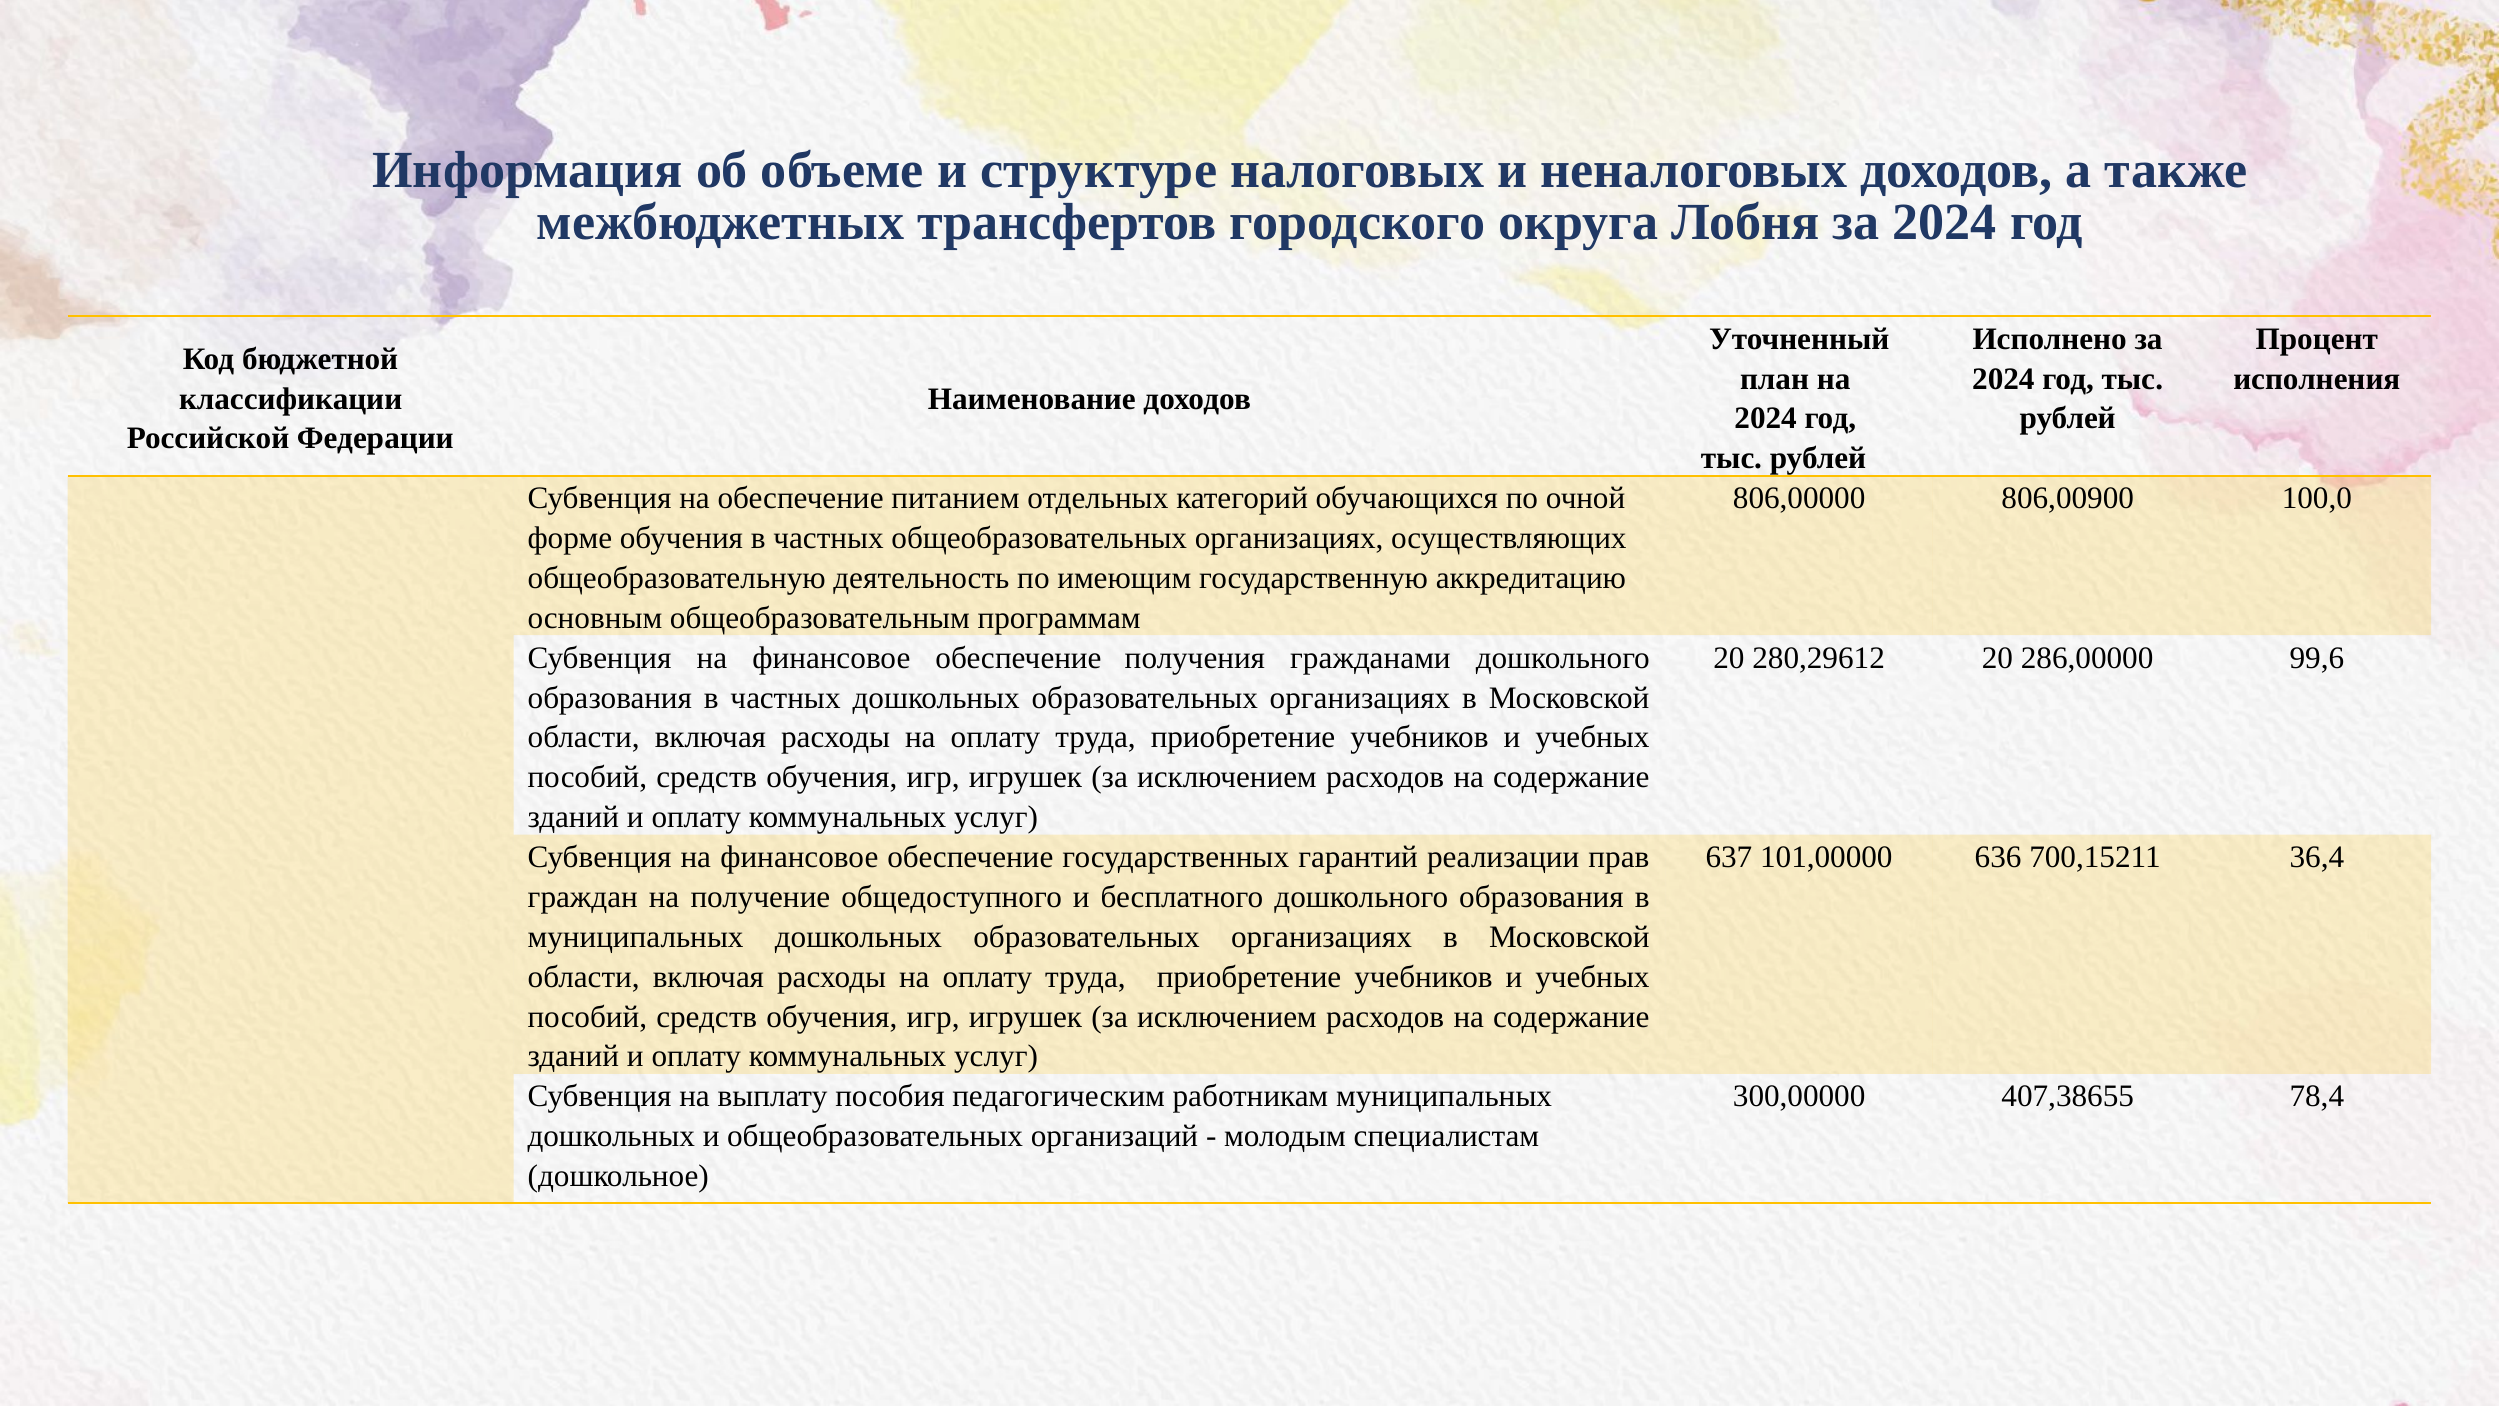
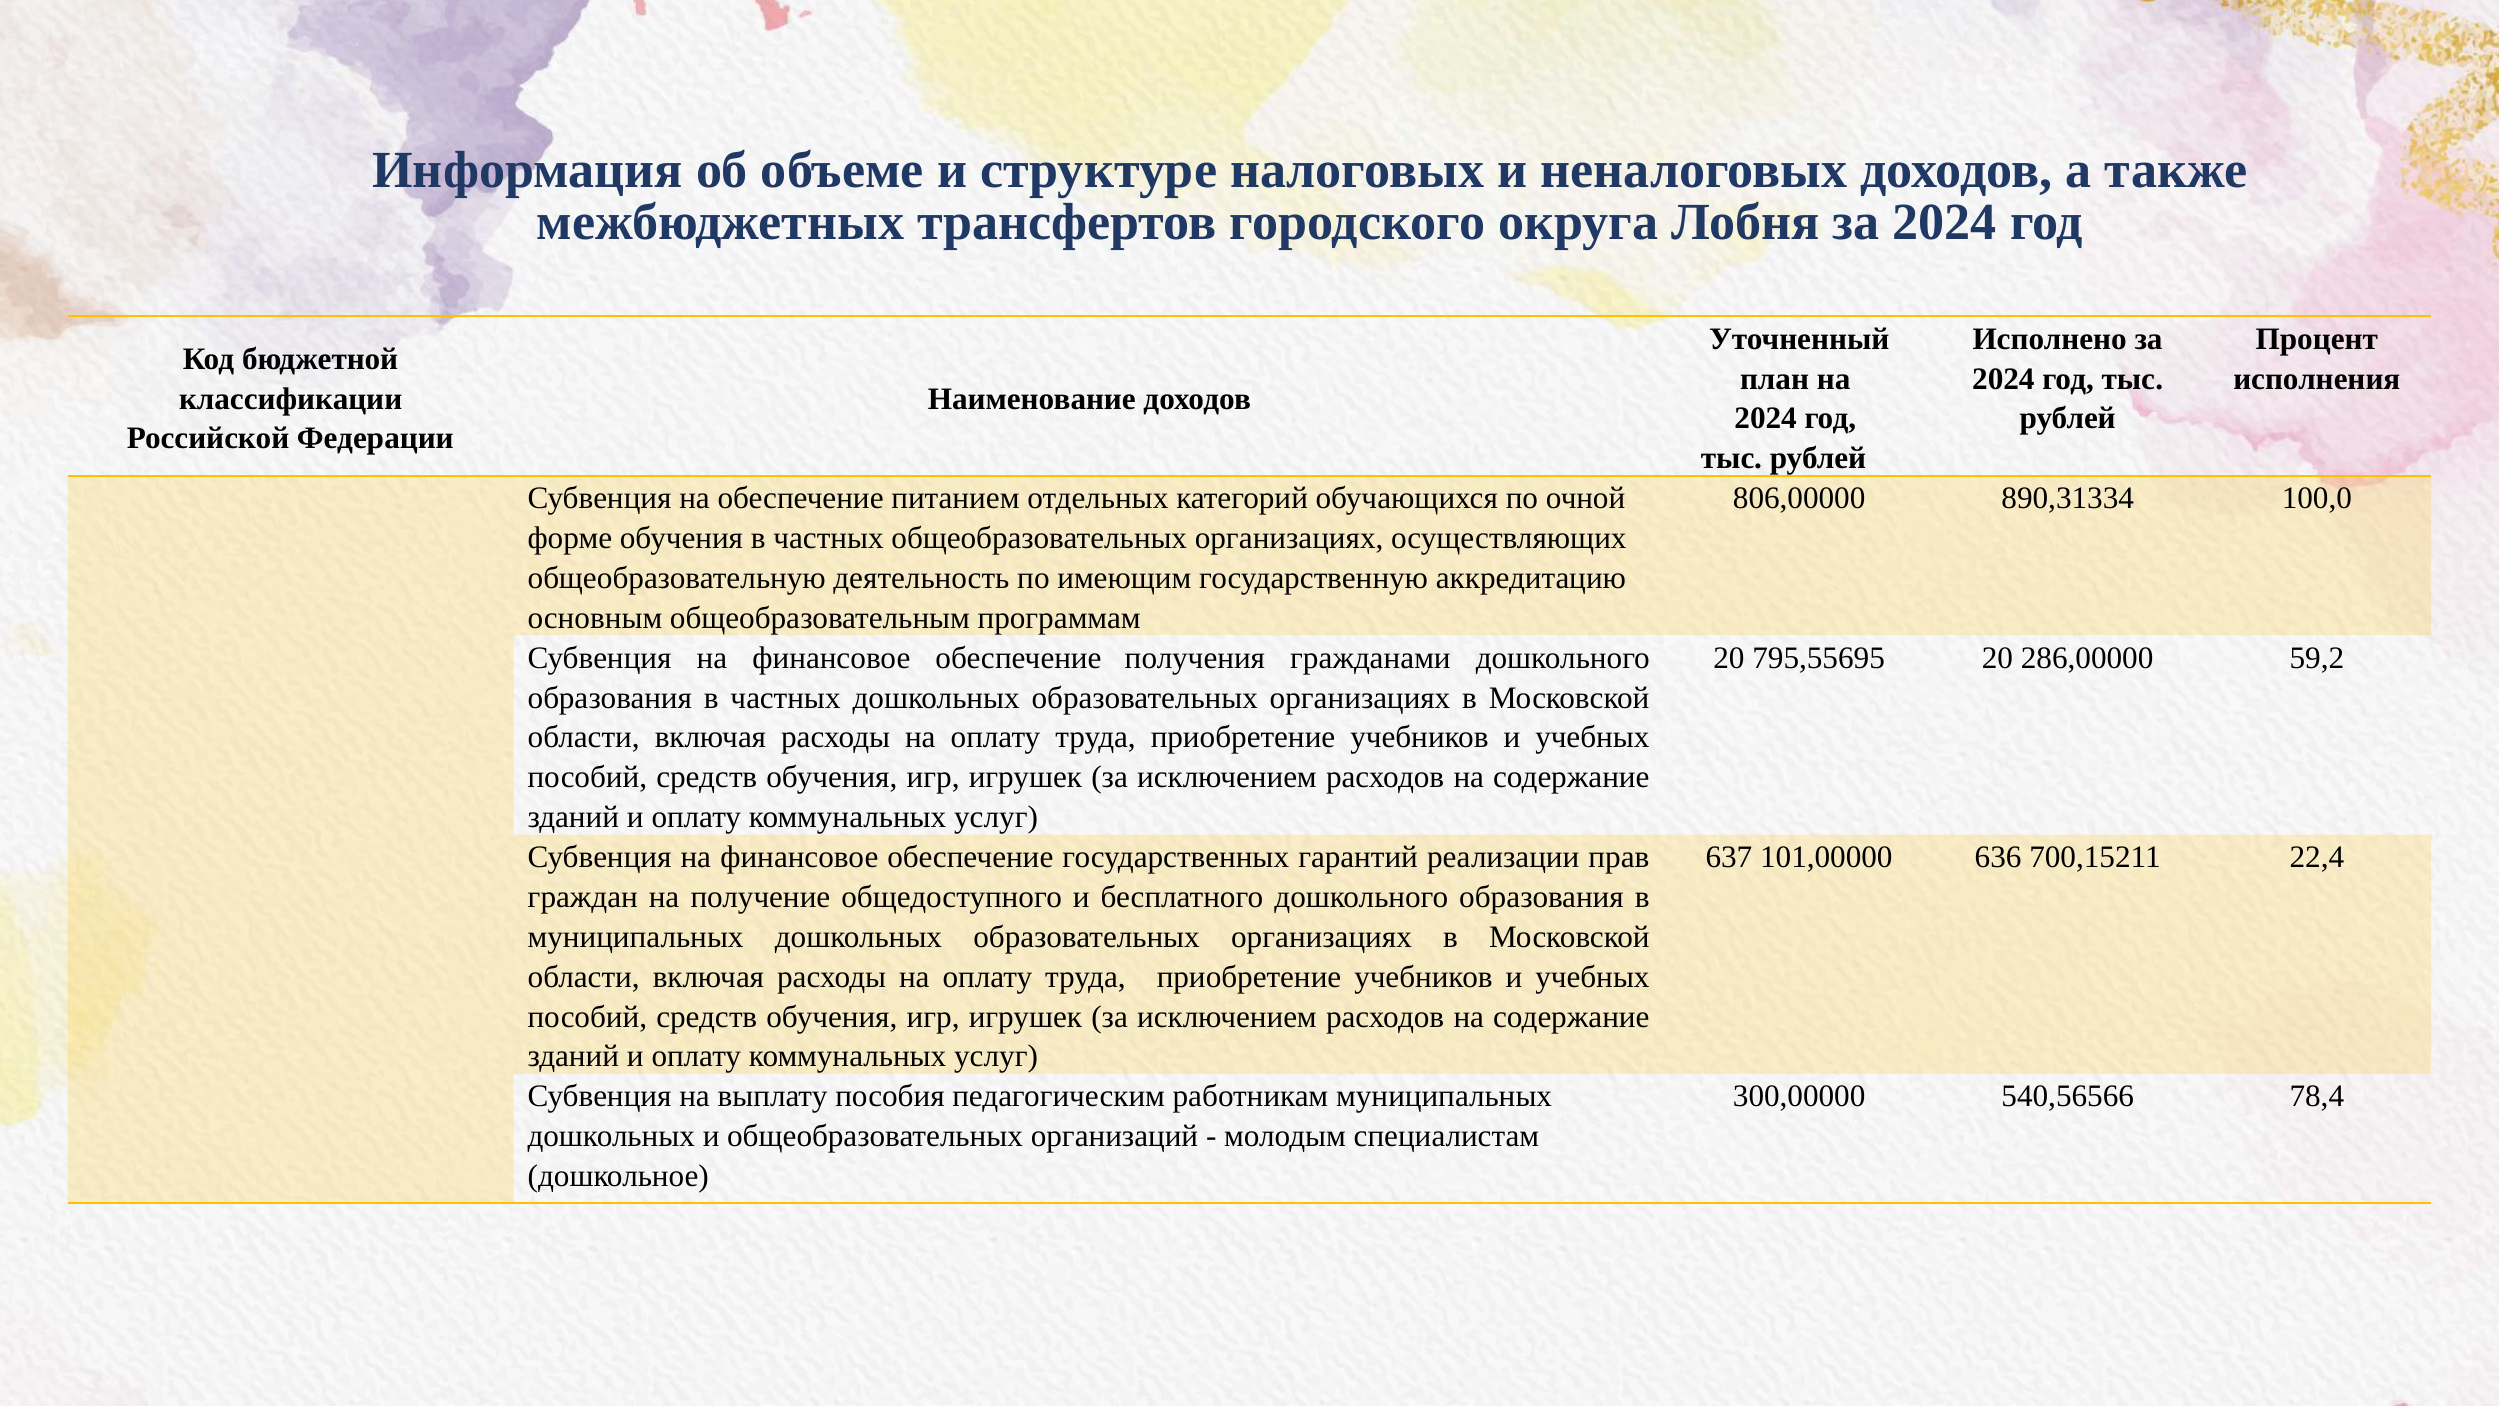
806,00900: 806,00900 -> 890,31334 (2068, 498)
280,29612: 280,29612 -> 795,55695 (1819, 658)
99,6: 99,6 -> 59,2 (2317, 658)
36,4: 36,4 -> 22,4 (2317, 857)
407,38655: 407,38655 -> 540,56566 (2068, 1096)
